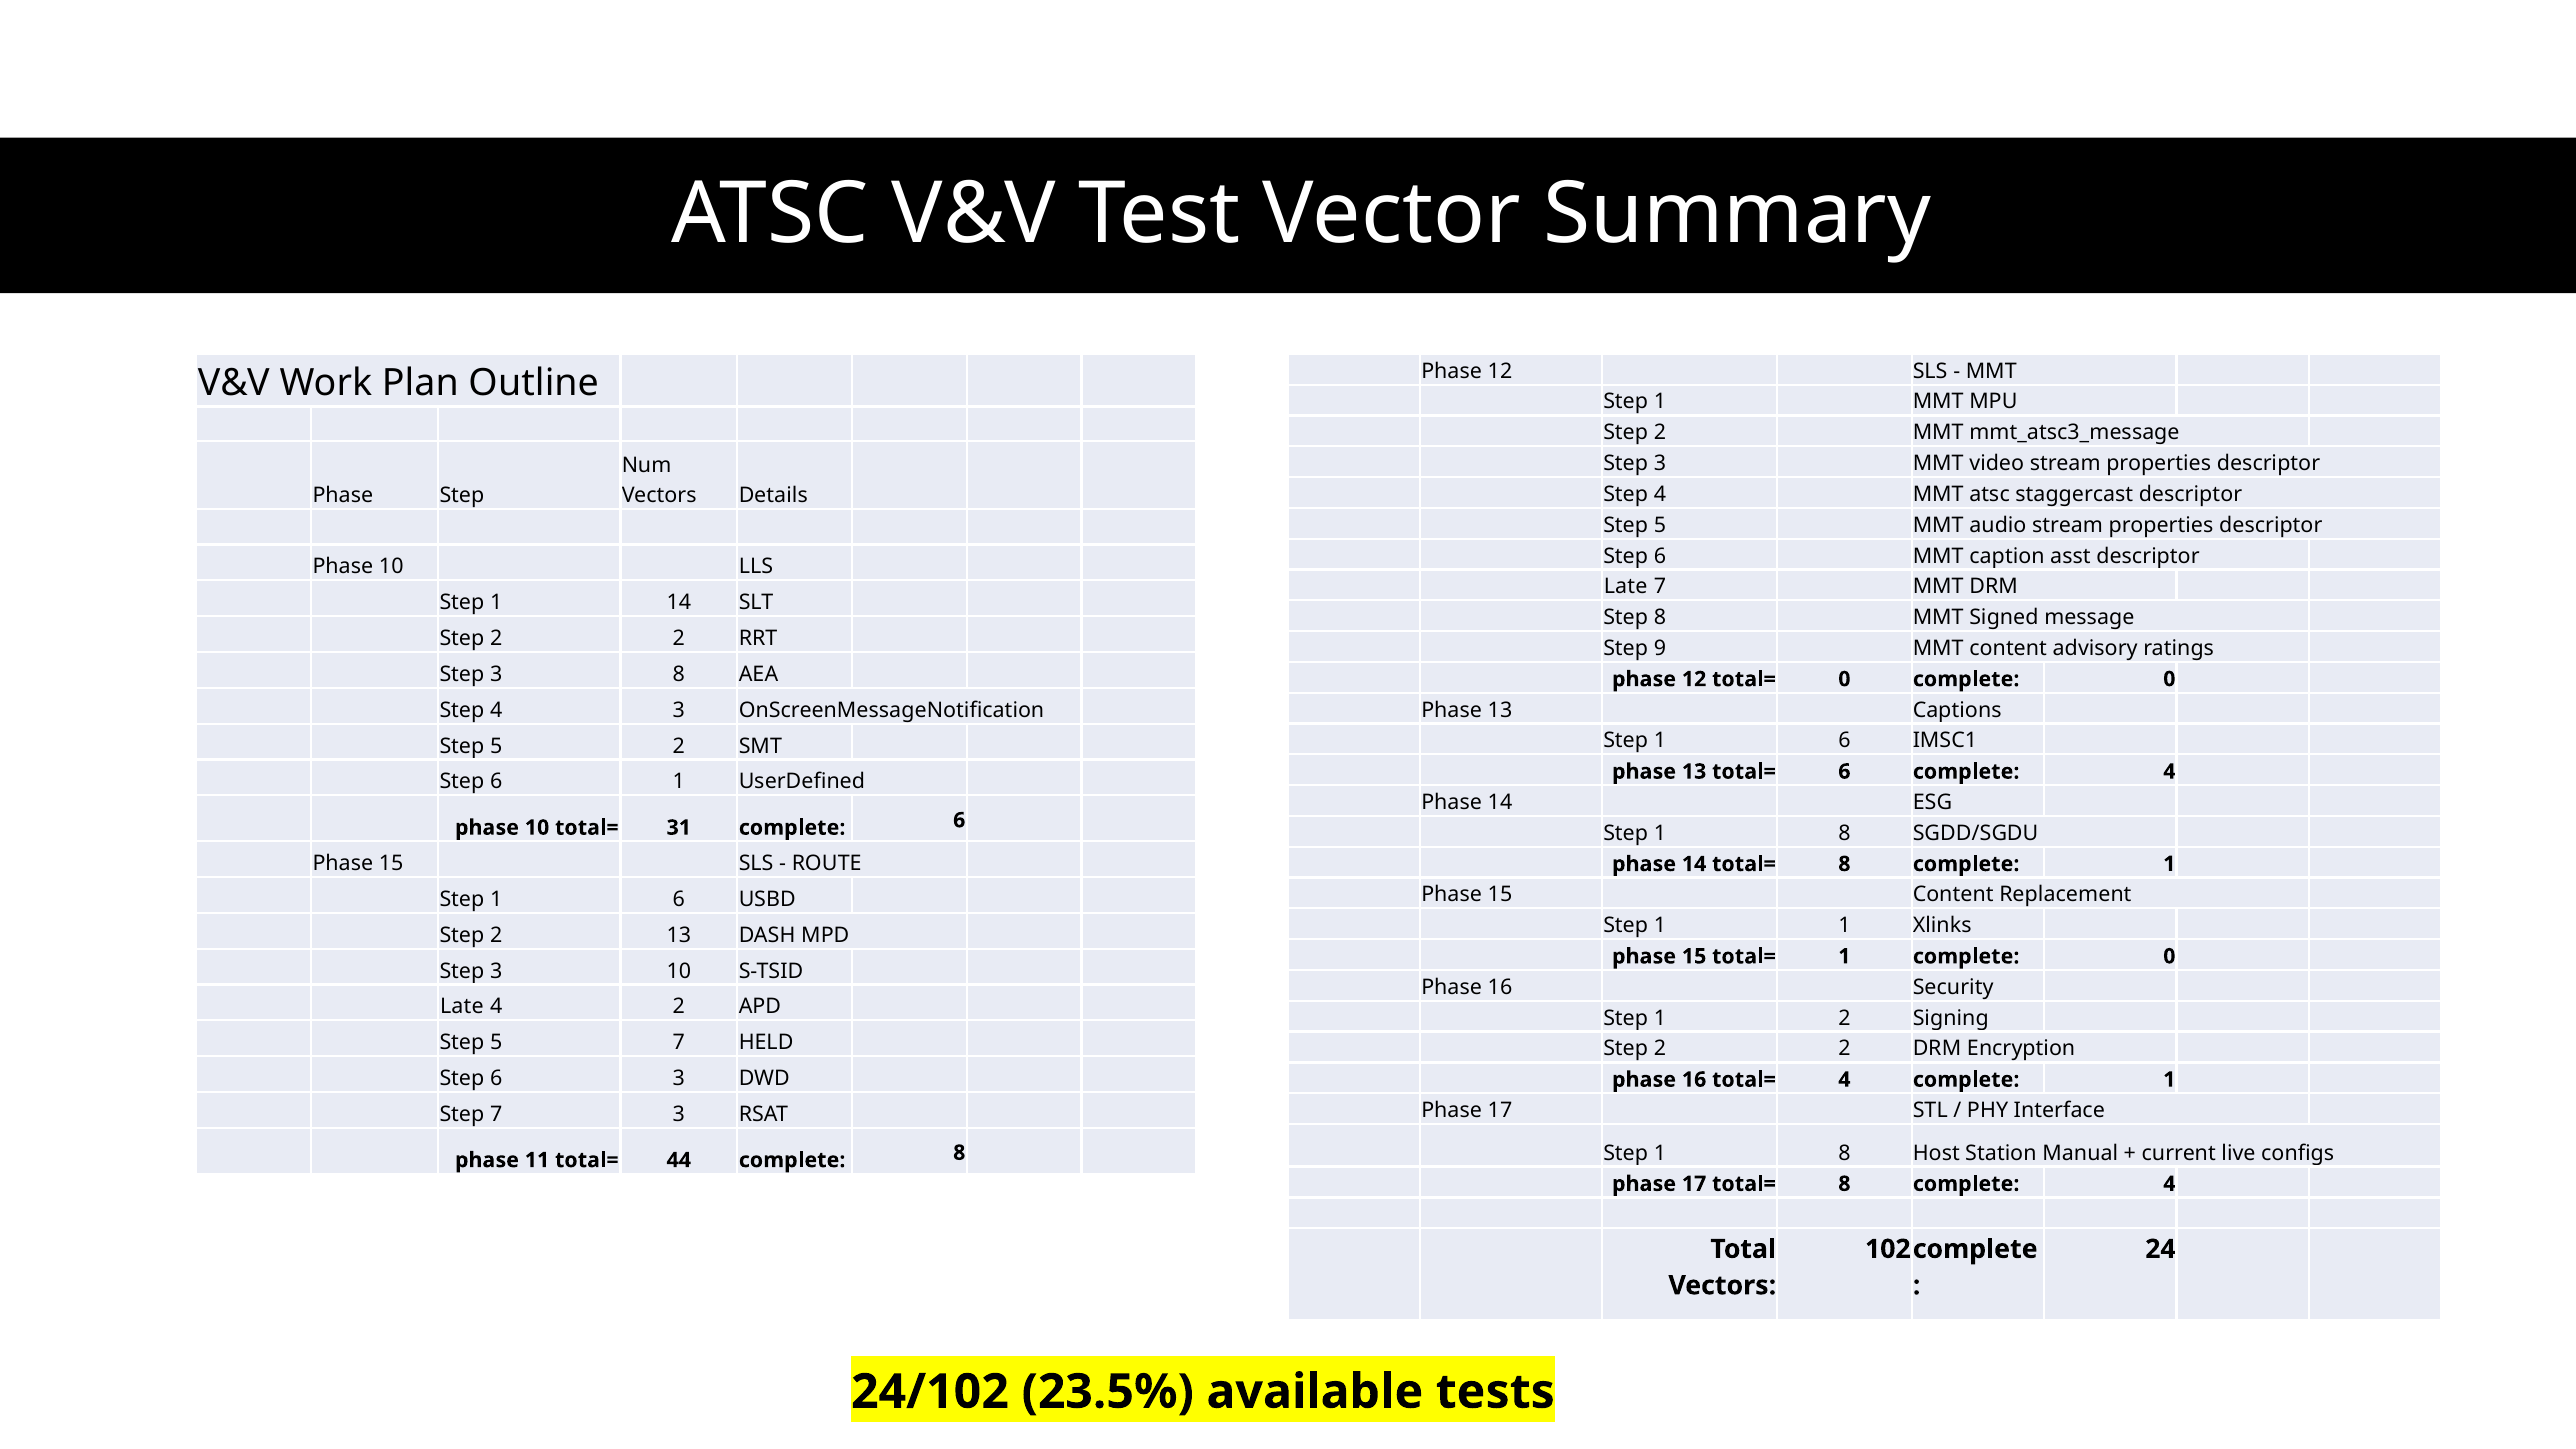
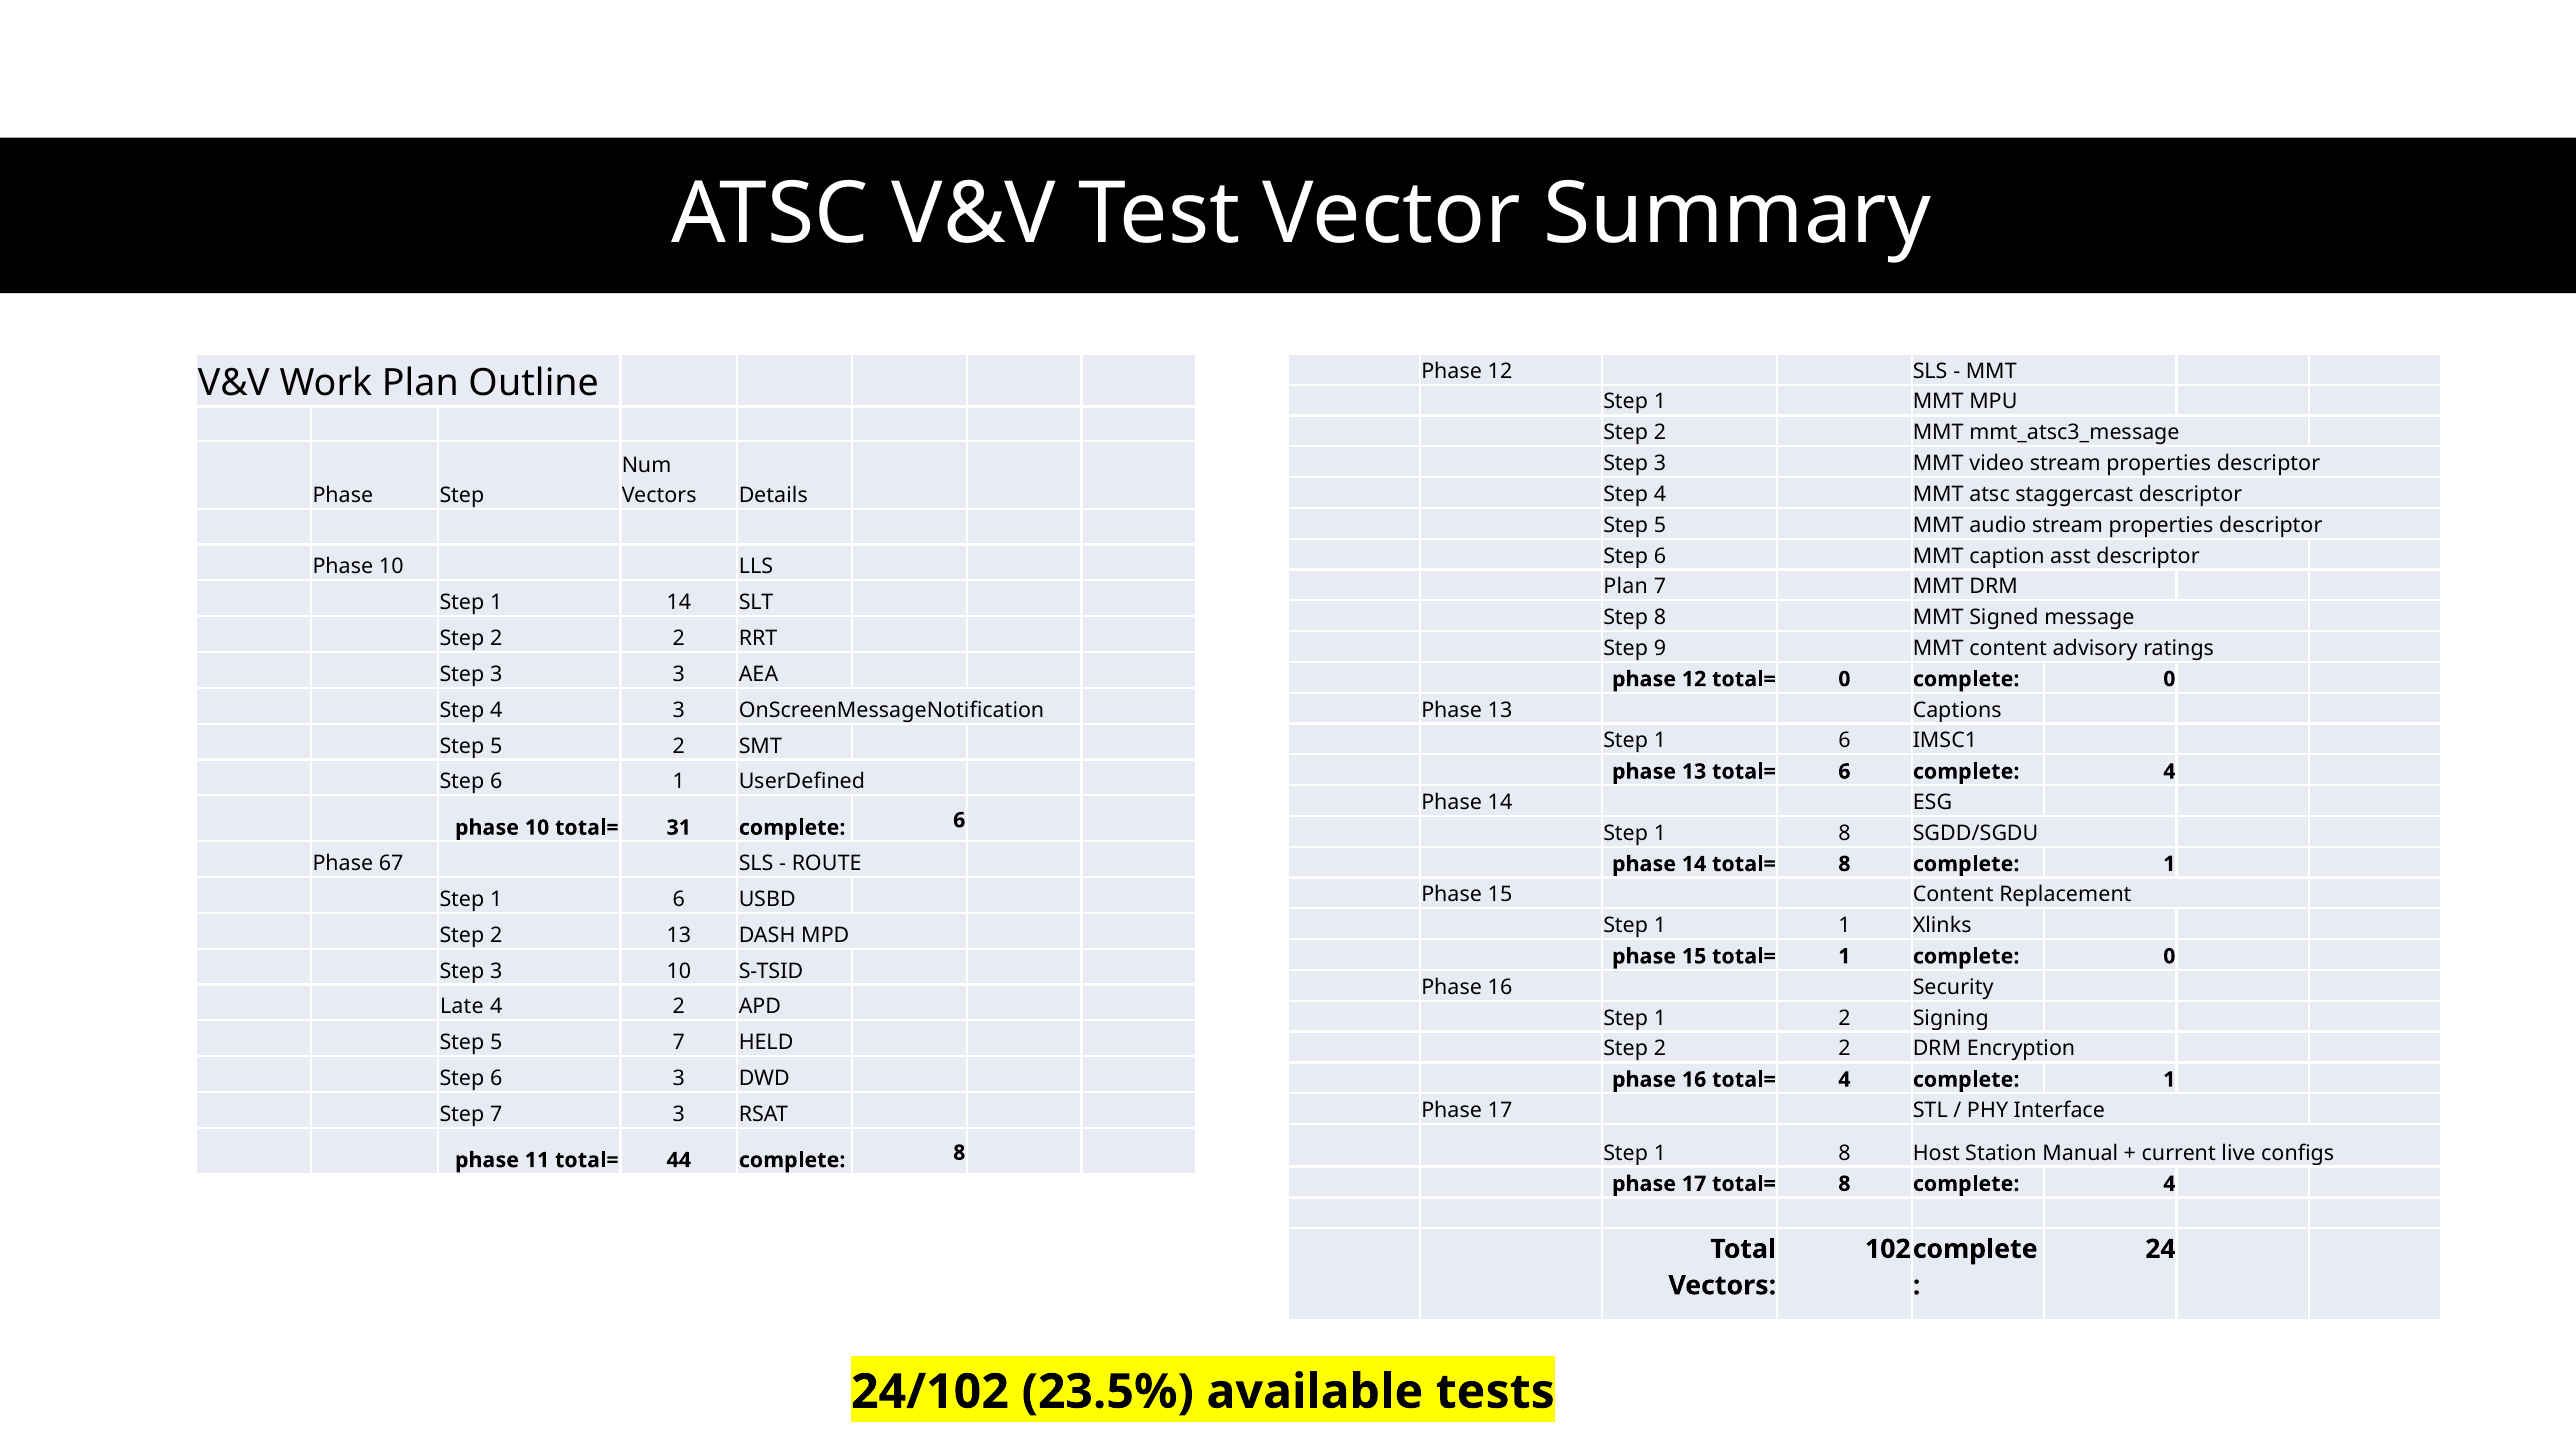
Late: Late -> Plan (1626, 587)
3 8: 8 -> 3 (679, 674)
15: 15 -> 67 (391, 863)
